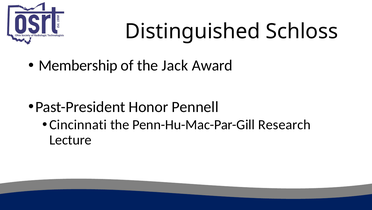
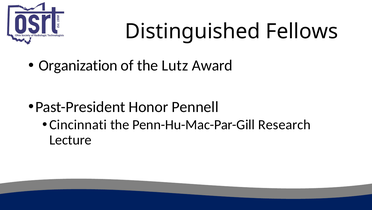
Schloss: Schloss -> Fellows (302, 31)
Membership: Membership -> Organization (78, 65)
Jack: Jack -> Lutz (175, 65)
